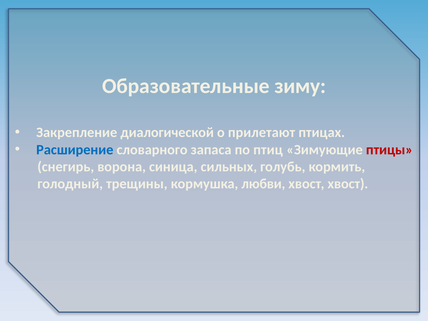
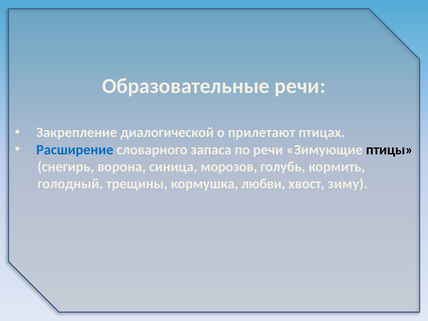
Образовательные зиму: зиму -> речи (300, 86)
по птиц: птиц -> речи (268, 150)
птицы colour: red -> black (389, 150)
сильных: сильных -> морозов (229, 167)
хвост хвост: хвост -> зиму (348, 184)
